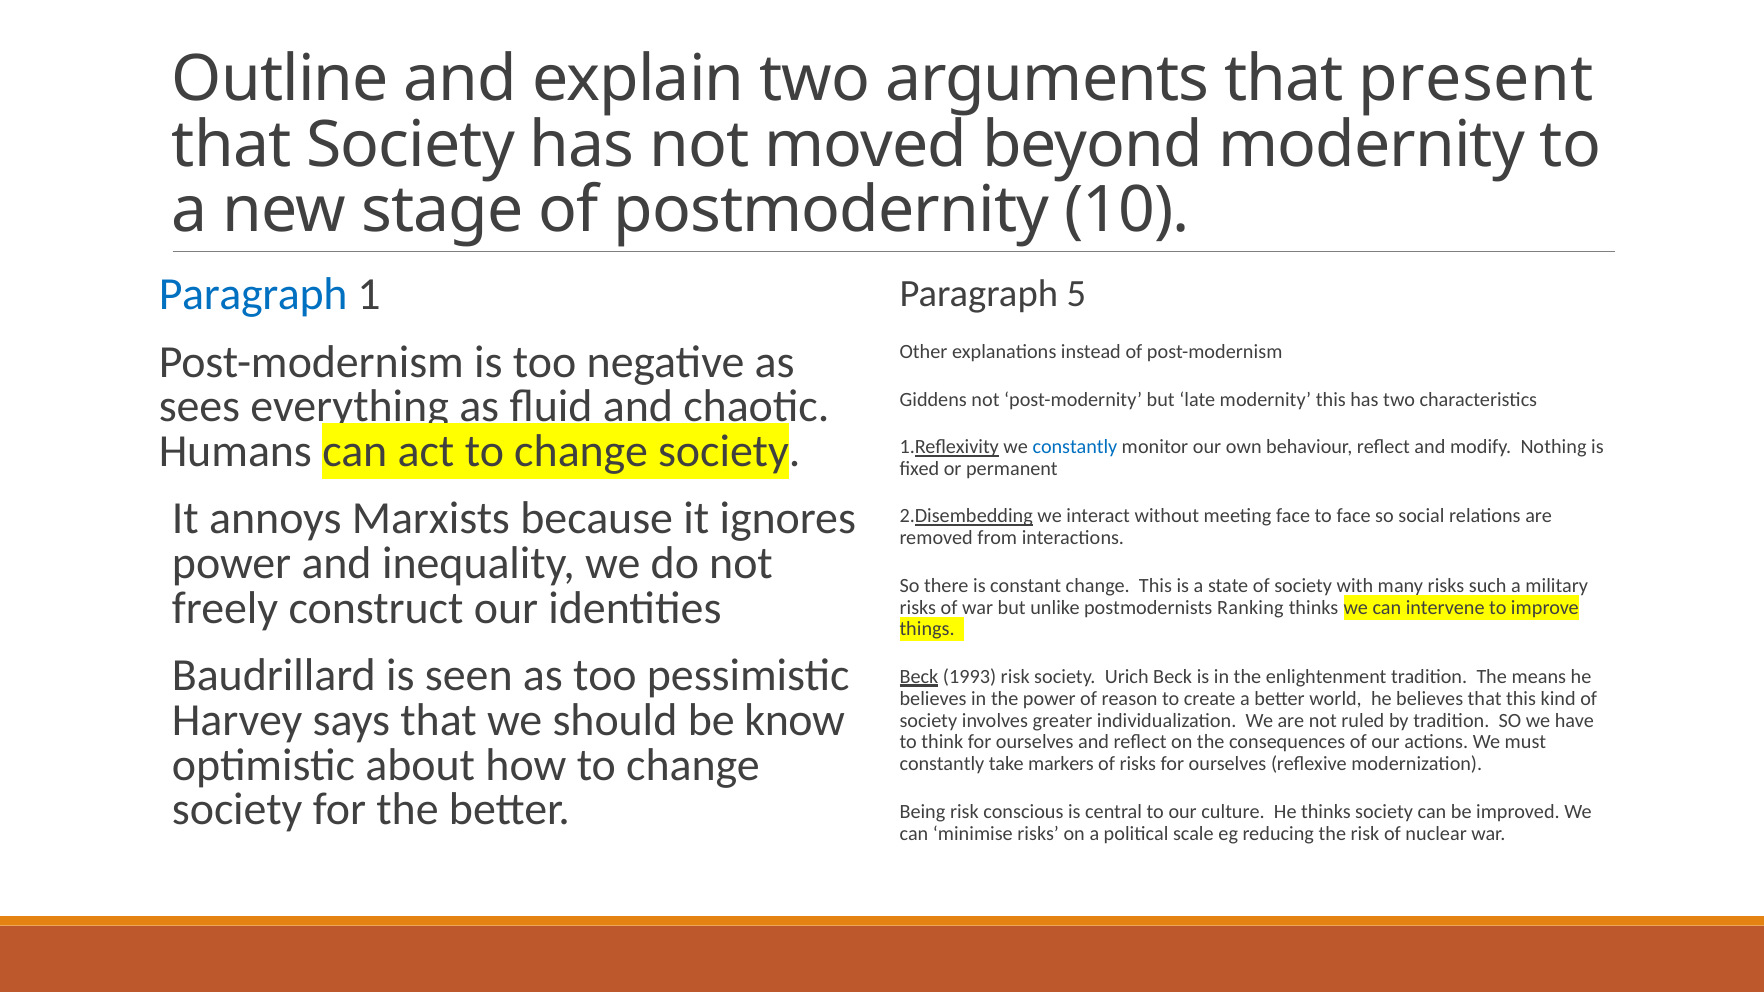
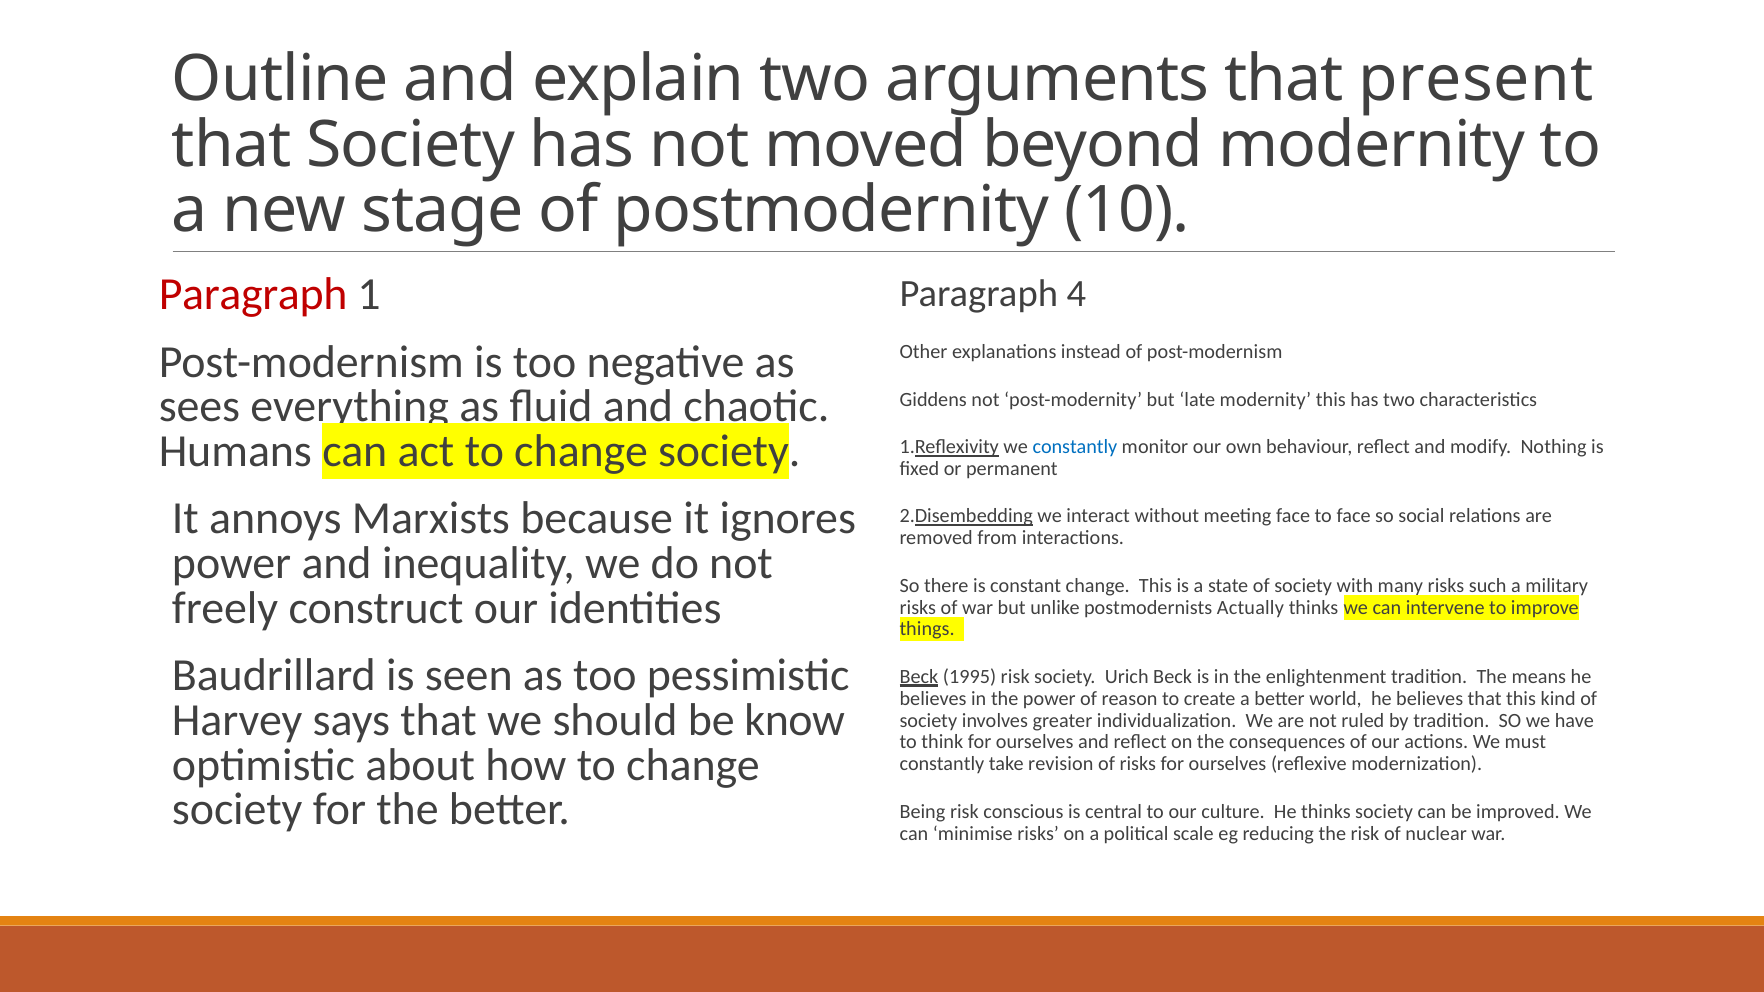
Paragraph colour: blue -> red (253, 294)
5: 5 -> 4 (1076, 294)
Ranking: Ranking -> Actually (1250, 608)
1993: 1993 -> 1995 (970, 677)
markers: markers -> revision (1061, 764)
